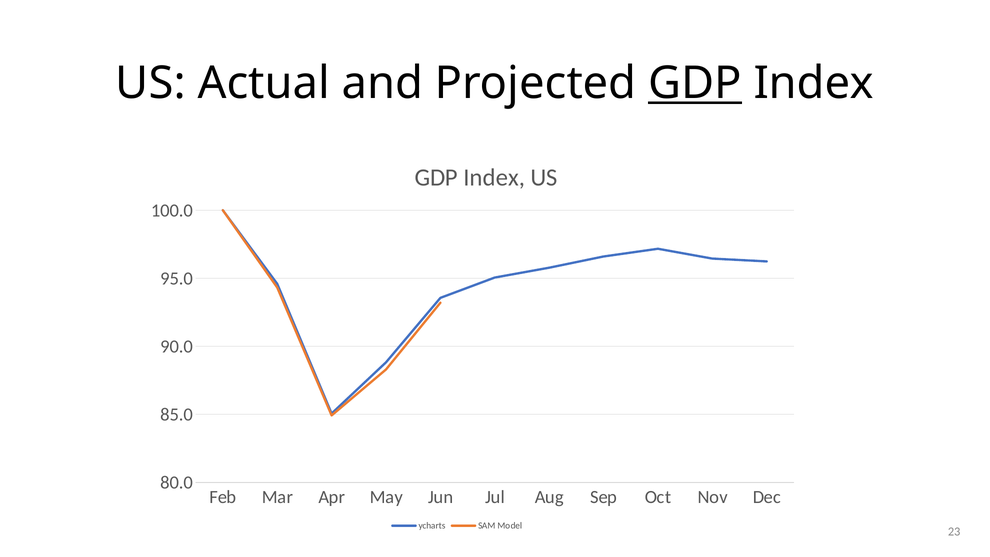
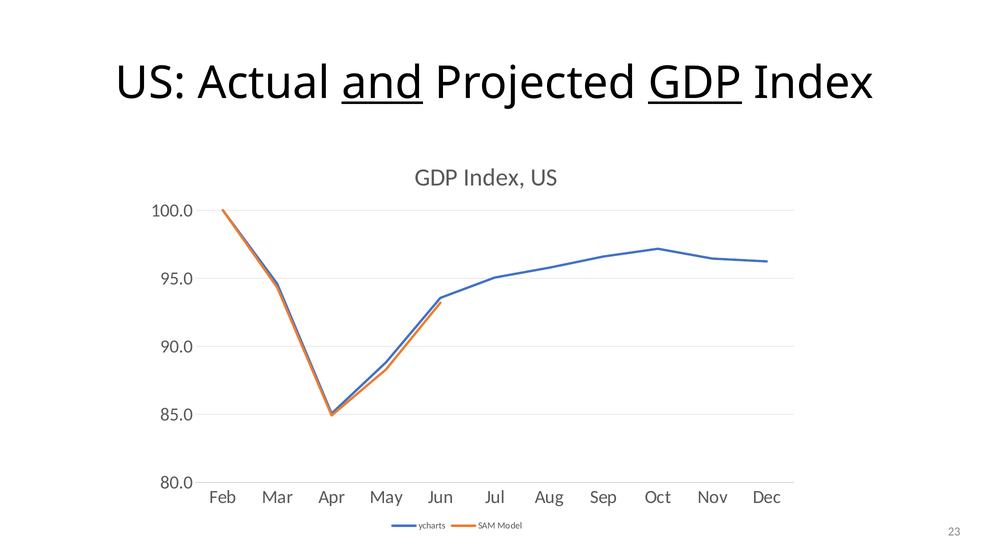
and underline: none -> present (382, 83)
